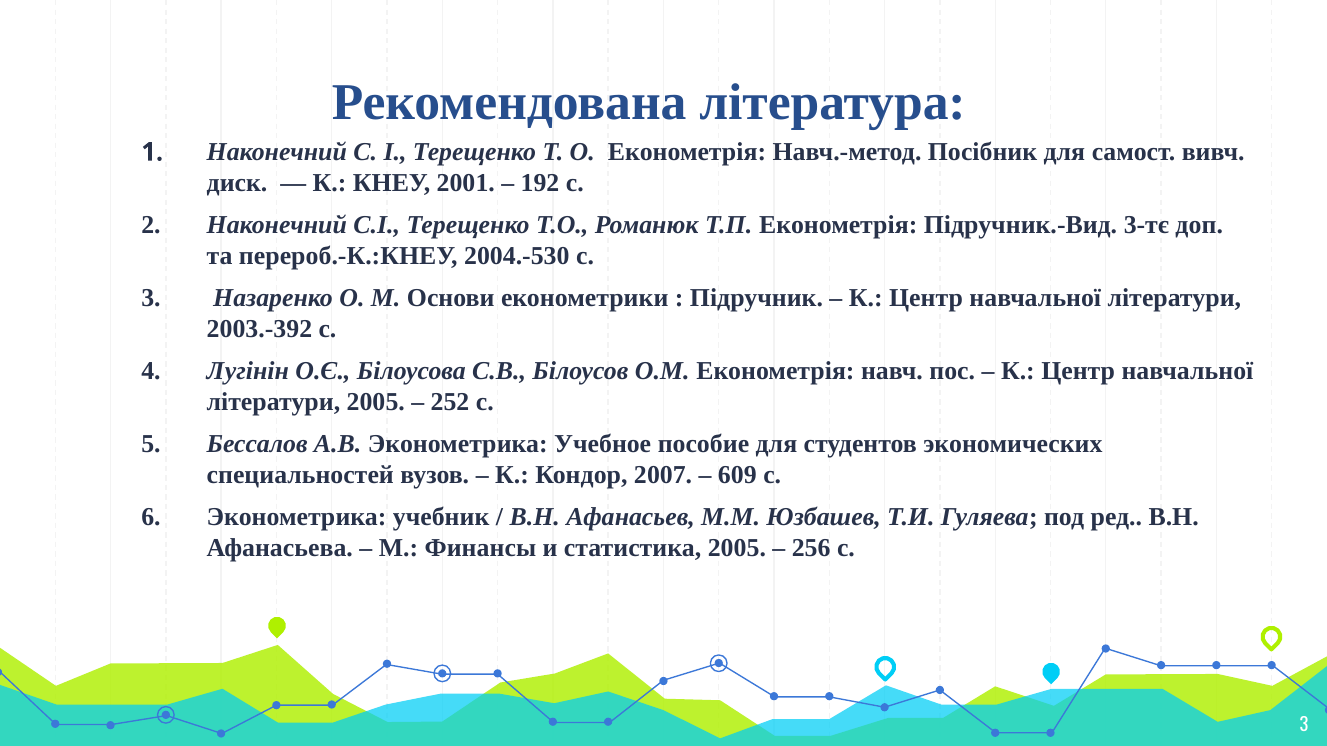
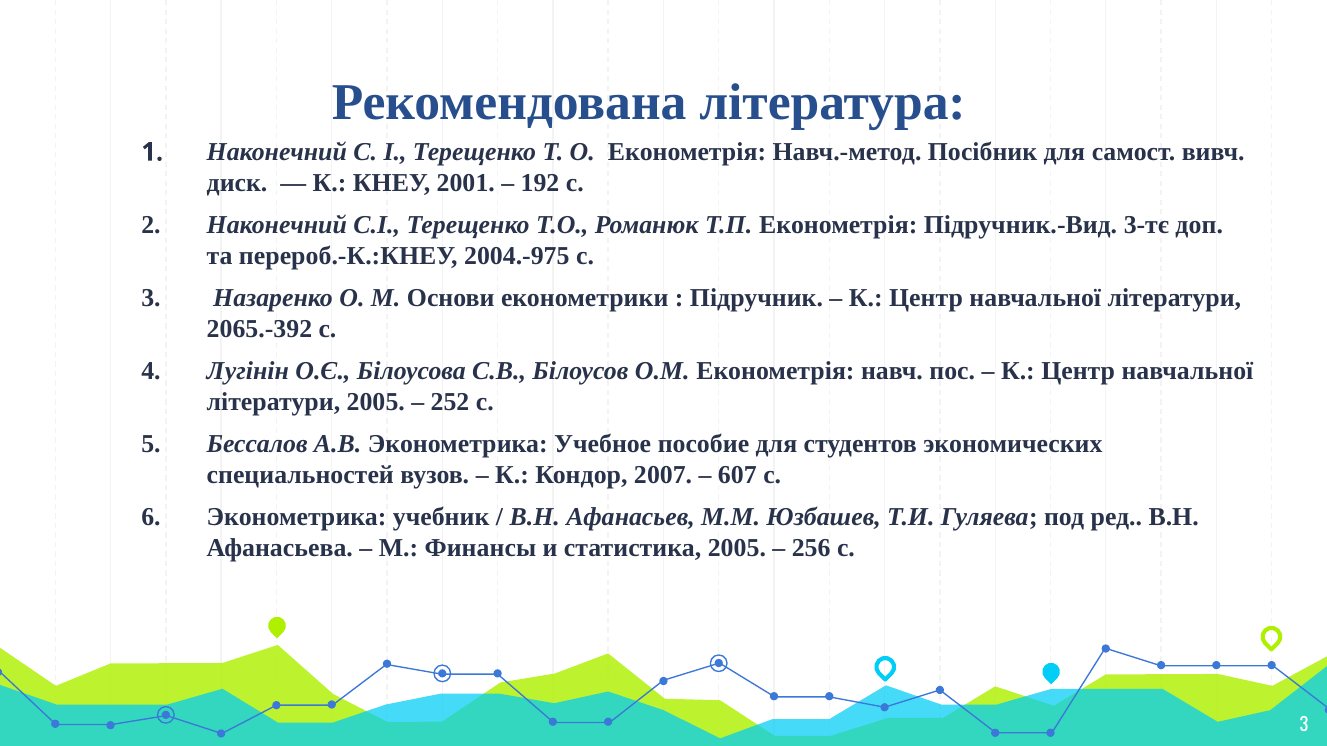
2004.-530: 2004.-530 -> 2004.-975 (517, 256)
2003.-392: 2003.-392 -> 2065.-392 (259, 329)
609: 609 -> 607 (737, 475)
